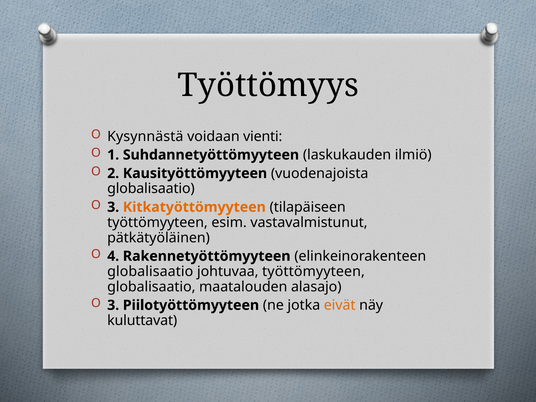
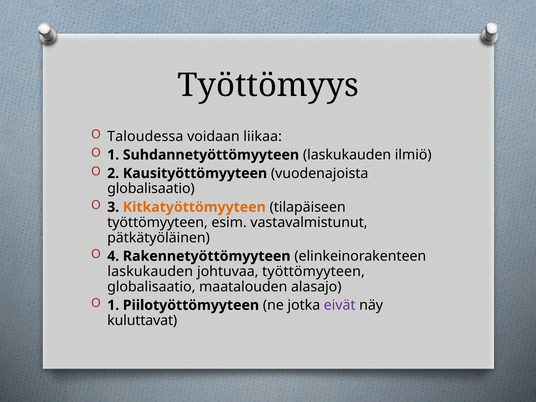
Kysynnästä: Kysynnästä -> Taloudessa (145, 136)
vienti: vienti -> liikaa (263, 136)
globalisaatio: globalisaatio -> laskukauden (150, 271)
3: 3 -> 1 (113, 305)
eivät colour: orange -> purple (340, 305)
